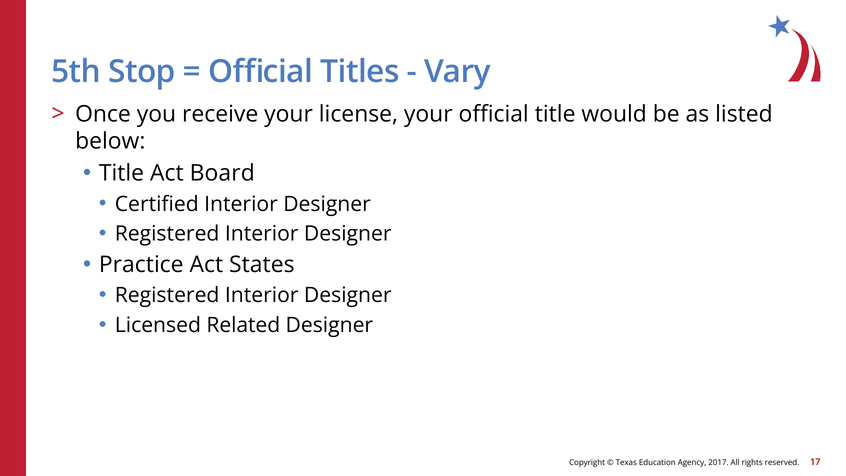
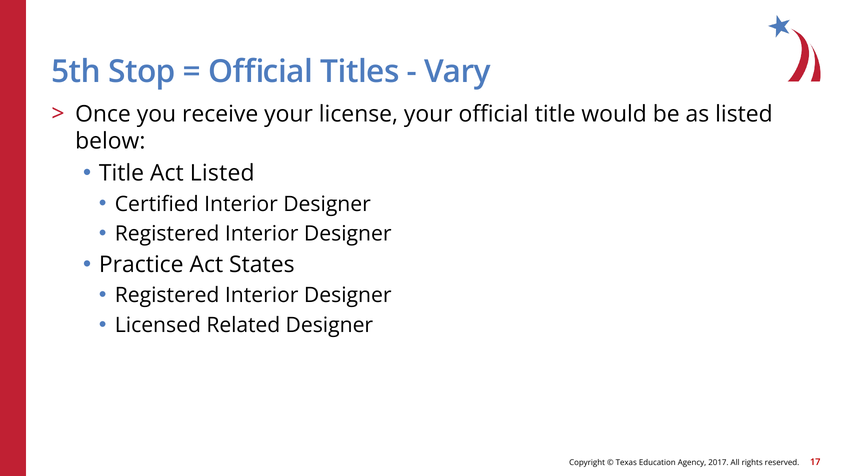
Act Board: Board -> Listed (222, 173)
